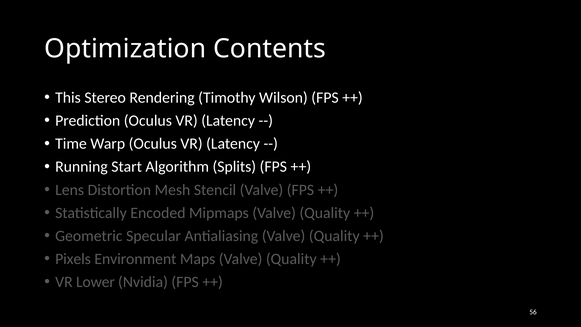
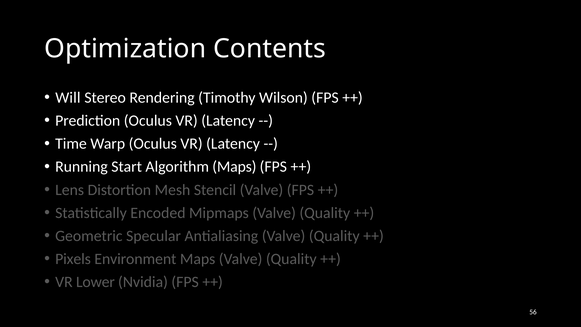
This: This -> Will (68, 98)
Algorithm Splits: Splits -> Maps (234, 167)
